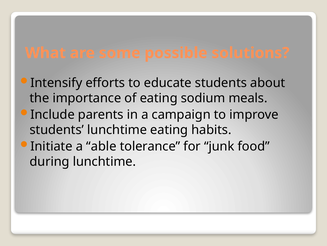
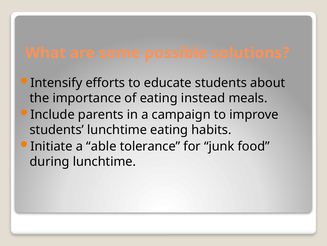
sodium: sodium -> instead (203, 98)
